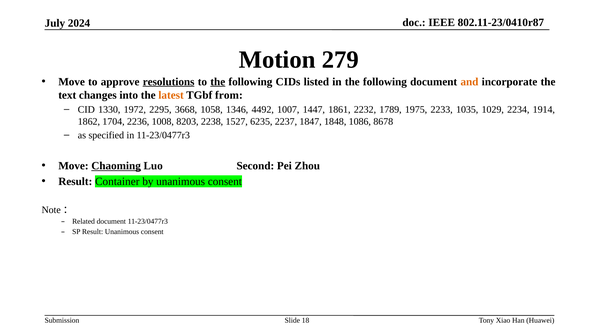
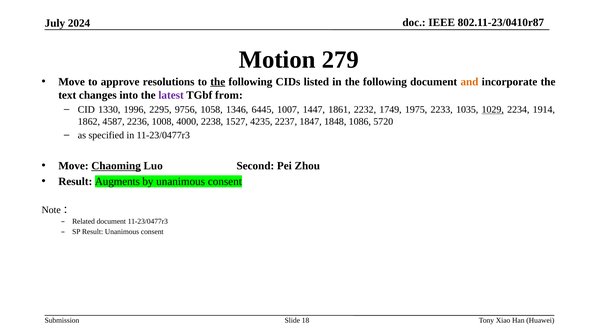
resolutions underline: present -> none (169, 82)
latest colour: orange -> purple (171, 95)
1972: 1972 -> 1996 (135, 110)
3668: 3668 -> 9756 (186, 110)
4492: 4492 -> 6445 (263, 110)
1789: 1789 -> 1749 (391, 110)
1029 underline: none -> present (493, 110)
1704: 1704 -> 4587 (114, 121)
8203: 8203 -> 4000 (187, 121)
6235: 6235 -> 4235 (261, 121)
8678: 8678 -> 5720 (383, 121)
Container: Container -> Augments (117, 181)
